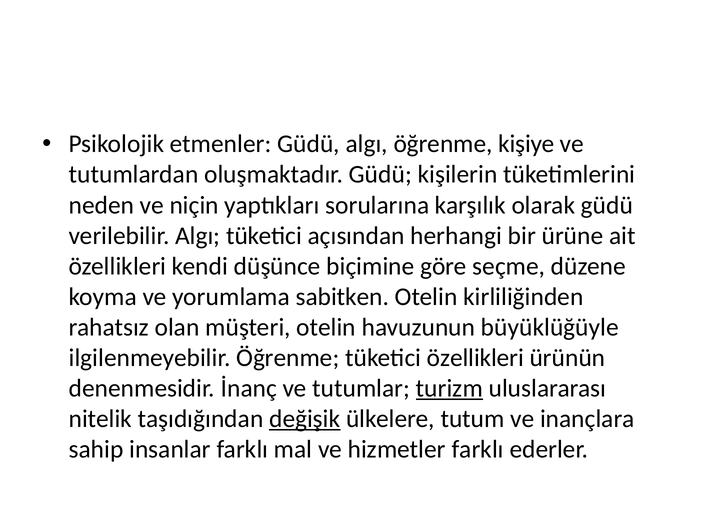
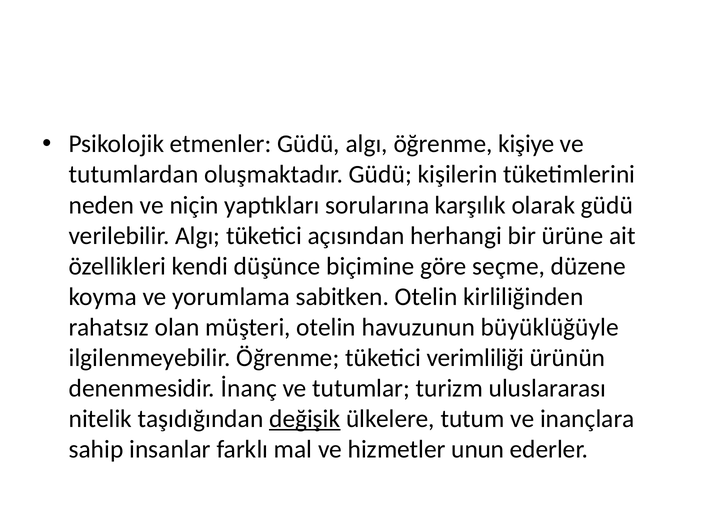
tüketici özellikleri: özellikleri -> verimliliği (475, 358)
turizm underline: present -> none (449, 388)
hizmetler farklı: farklı -> unun (478, 449)
